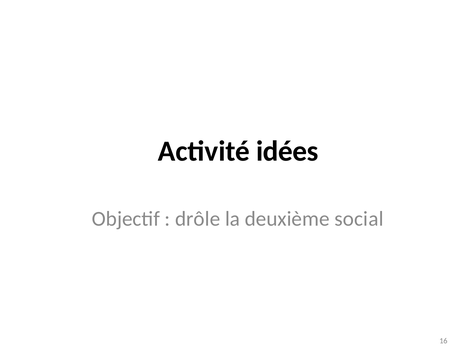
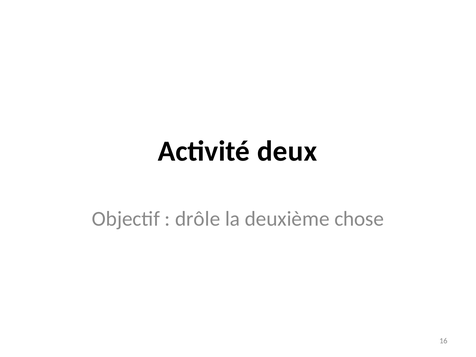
idées: idées -> deux (287, 151)
social: social -> chose (359, 219)
